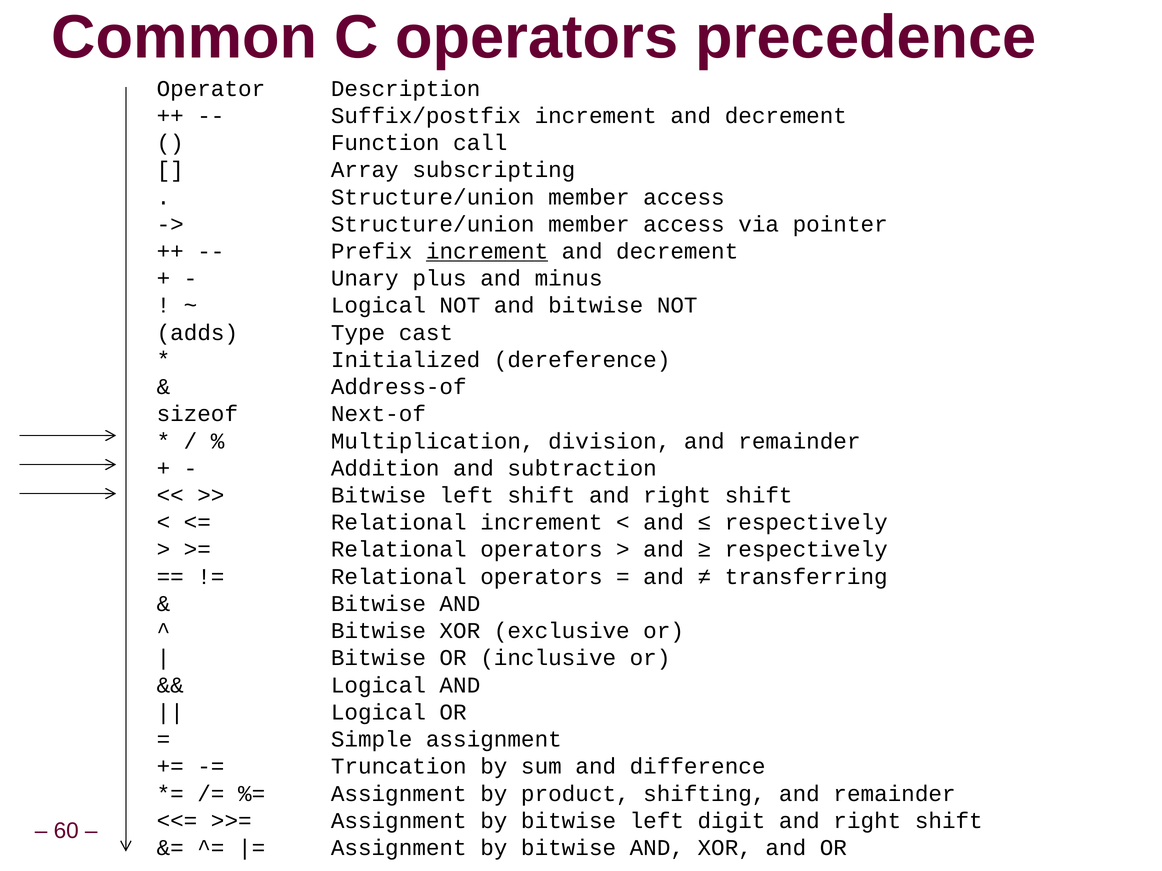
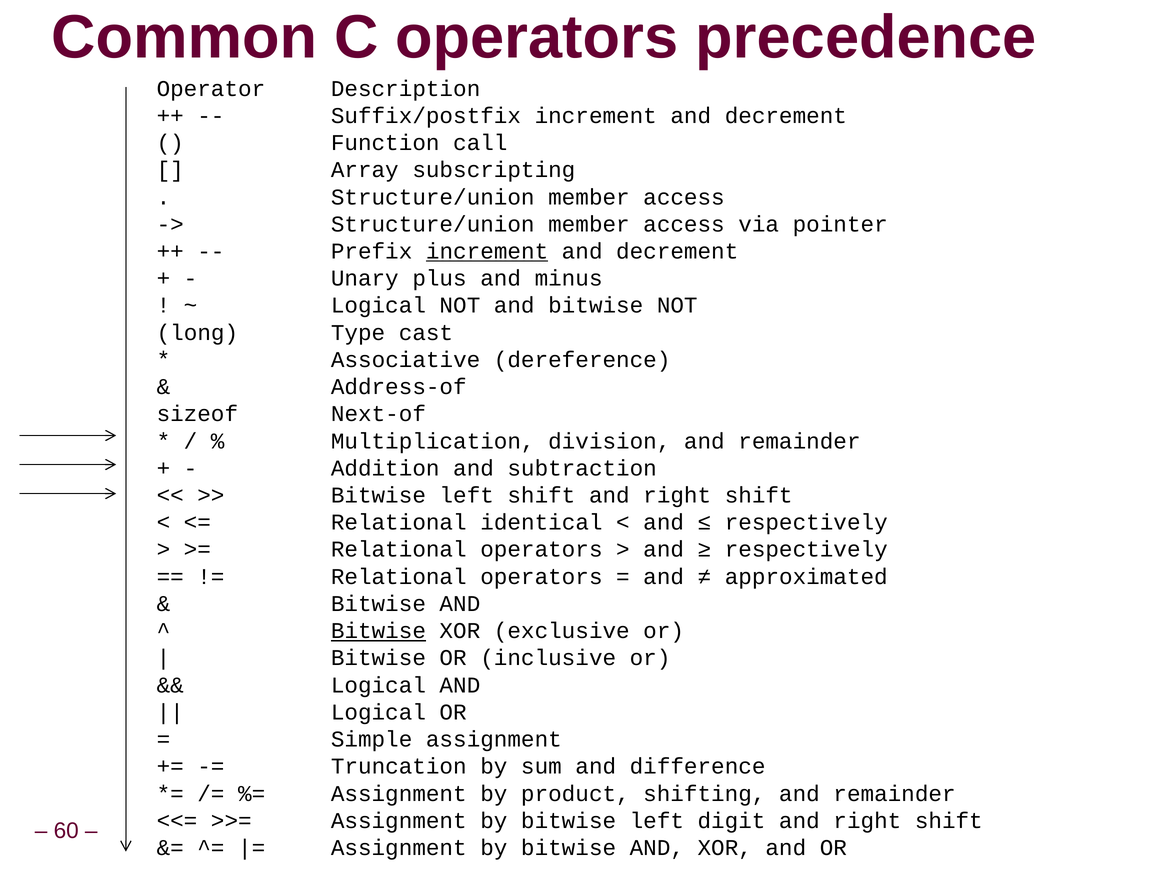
adds: adds -> long (197, 333)
Initialized: Initialized -> Associative (406, 360)
Relational increment: increment -> identical (541, 523)
transferring: transferring -> approximated (806, 577)
Bitwise underline: none -> present (378, 631)
